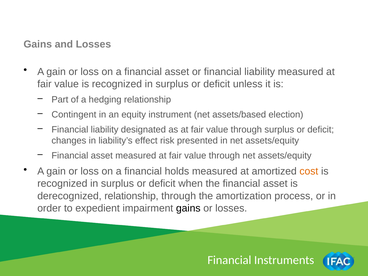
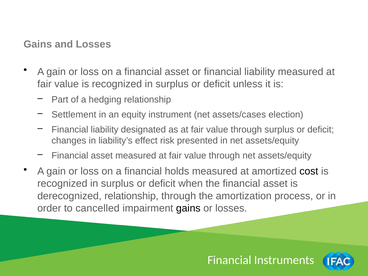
Contingent: Contingent -> Settlement (74, 115)
assets/based: assets/based -> assets/cases (239, 115)
cost colour: orange -> black (309, 171)
expedient: expedient -> cancelled (98, 208)
